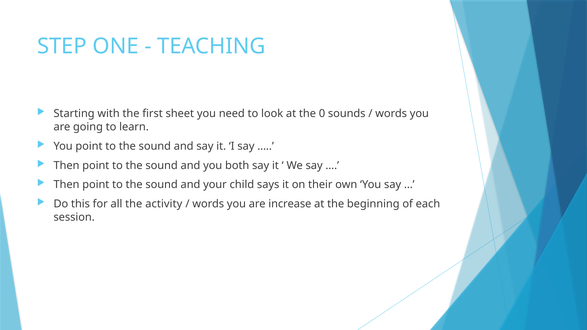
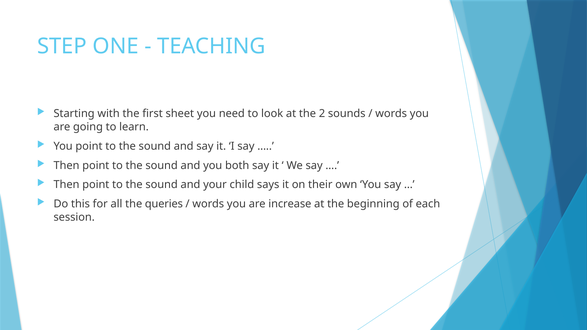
0: 0 -> 2 (322, 114)
activity: activity -> queries (164, 204)
